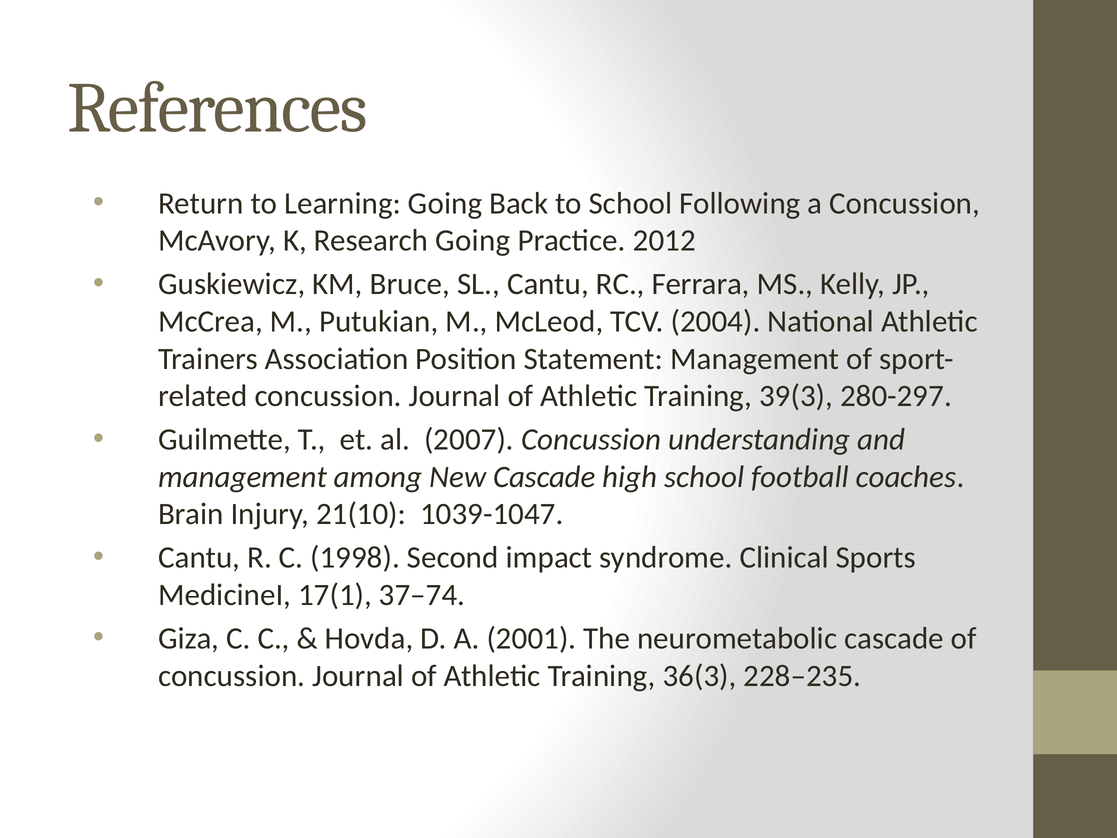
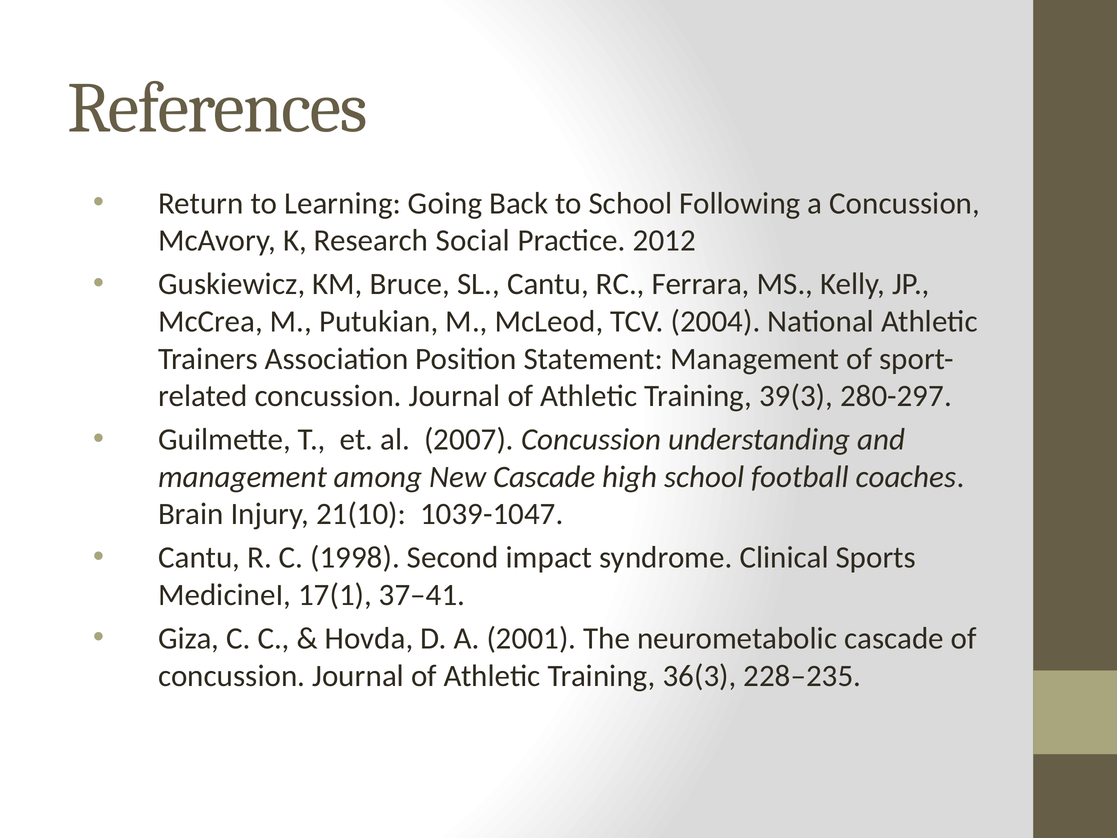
Research Going: Going -> Social (473, 241)
37–74: 37–74 -> 37–41 (422, 595)
